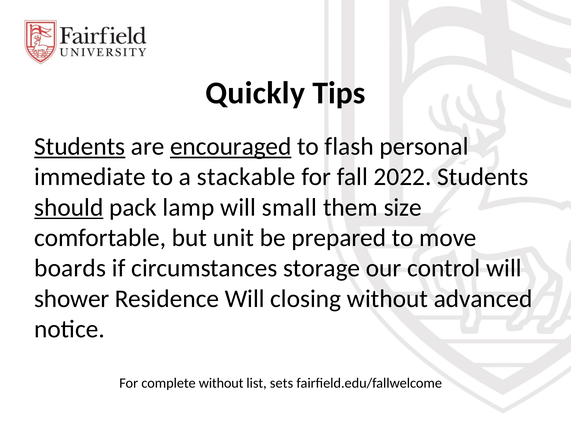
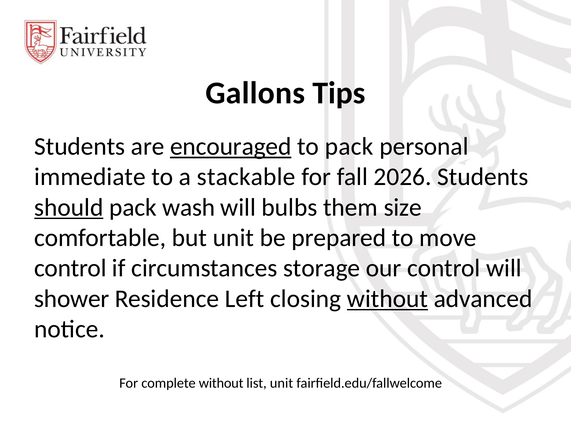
Quickly: Quickly -> Gallons (255, 93)
Students underline: present -> none (80, 147)
to flash: flash -> pack (349, 147)
2022: 2022 -> 2026 (403, 177)
lamp: lamp -> wash (189, 208)
small: small -> bulbs (289, 208)
boards: boards -> control (70, 268)
Residence Will: Will -> Left (245, 299)
without underline: none -> present (387, 299)
list sets: sets -> unit (282, 383)
